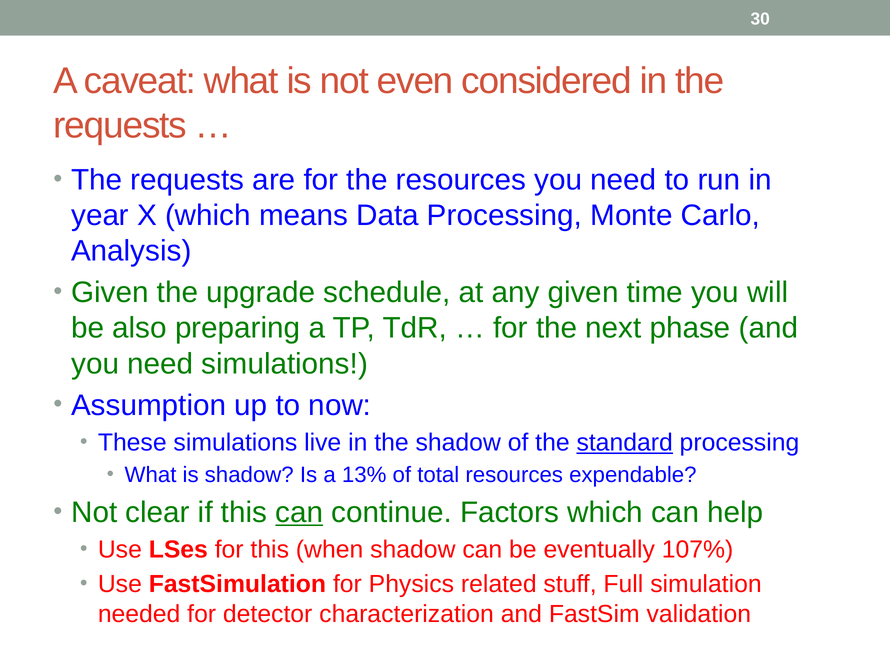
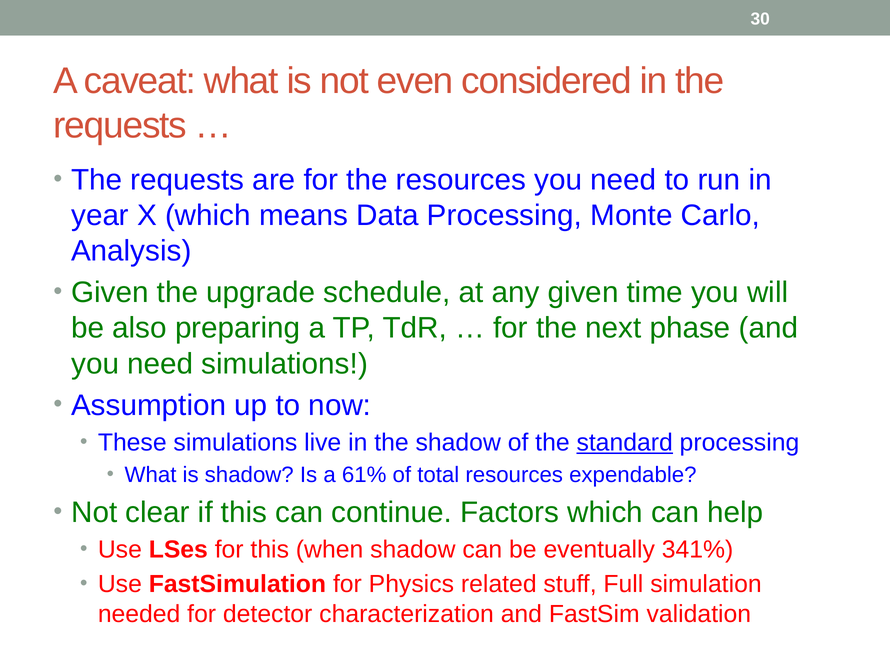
13%: 13% -> 61% (364, 475)
can underline: present -> none (299, 513)
107%: 107% -> 341% (698, 550)
